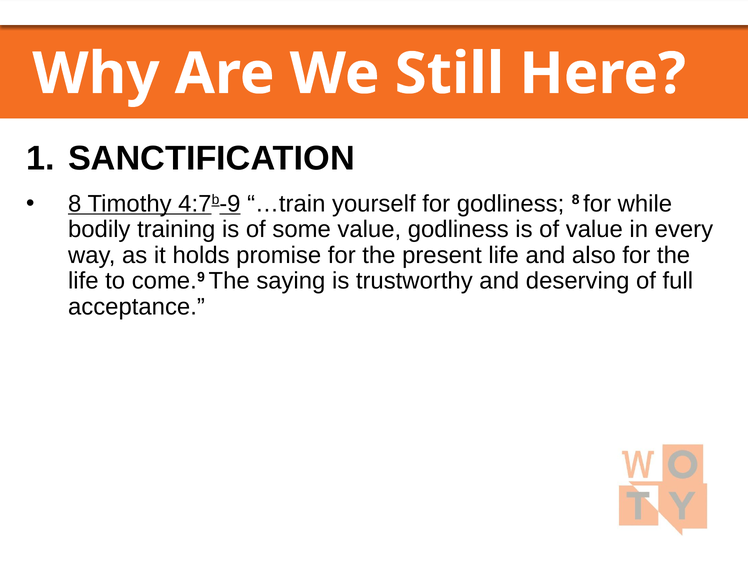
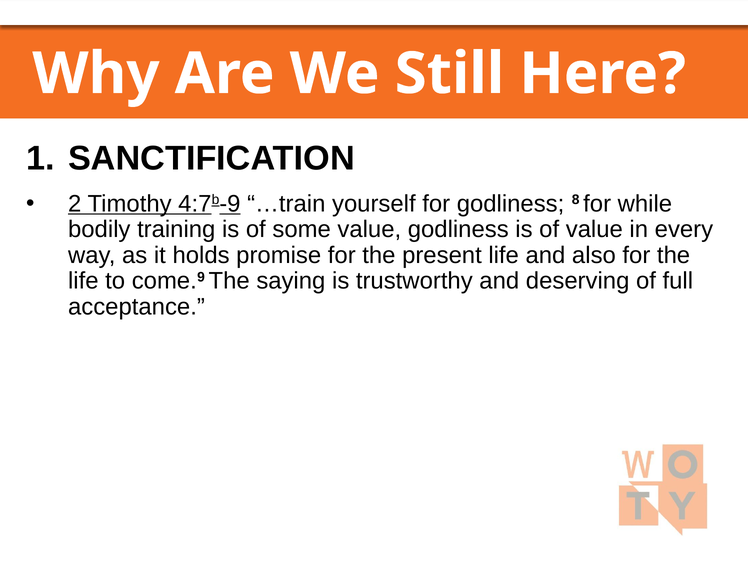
8: 8 -> 2 (75, 204)
